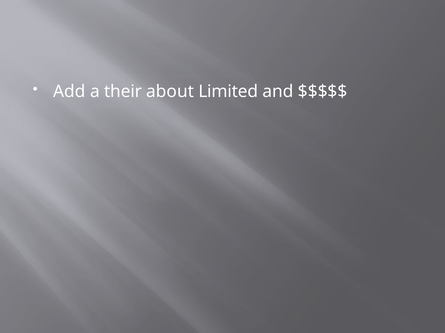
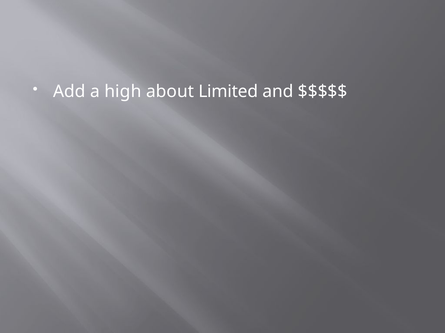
their: their -> high (123, 92)
